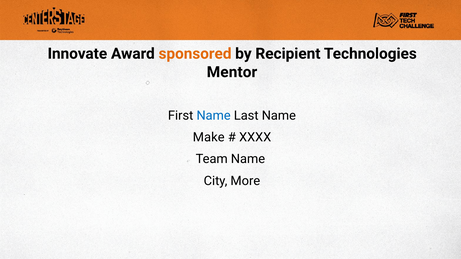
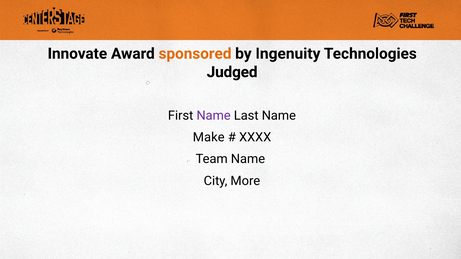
Recipient: Recipient -> Ingenuity (288, 54)
Mentor: Mentor -> Judged (232, 72)
Name colour: blue -> purple (214, 116)
